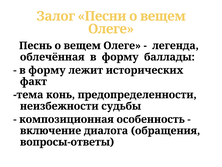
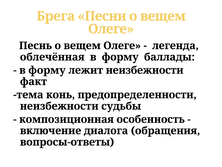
Залог: Залог -> Брега (56, 16)
лежит исторических: исторических -> неизбежности (145, 70)
